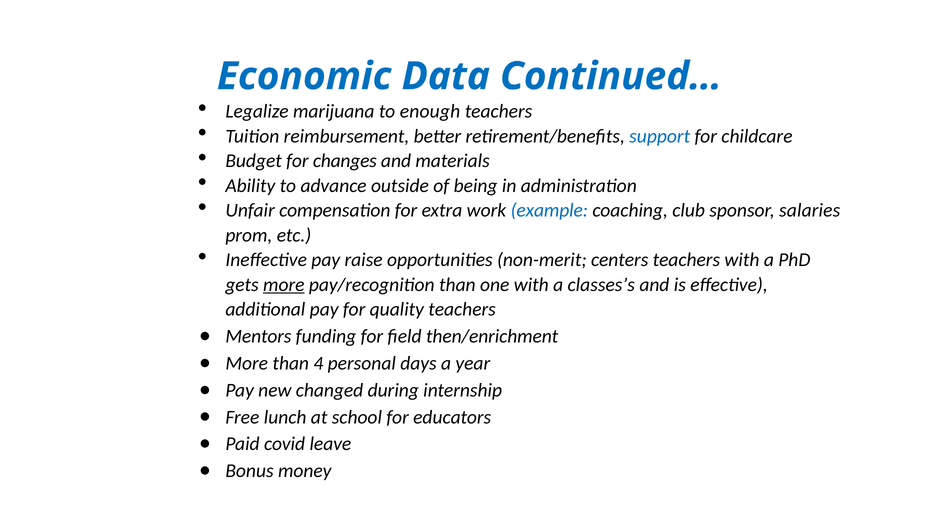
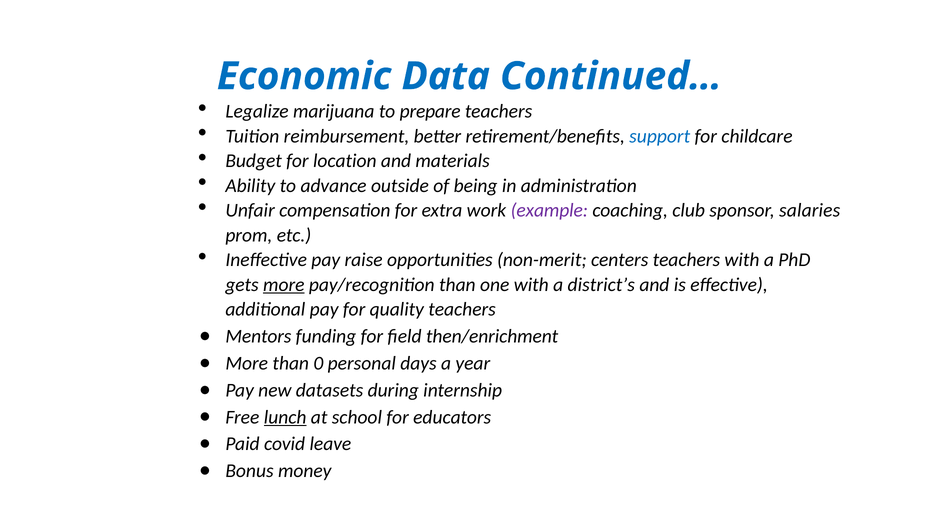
enough: enough -> prepare (430, 111)
changes: changes -> location (345, 161)
example colour: blue -> purple (549, 210)
classes’s: classes’s -> district’s (601, 285)
4: 4 -> 0 (318, 363)
changed: changed -> datasets (330, 390)
lunch underline: none -> present (285, 417)
